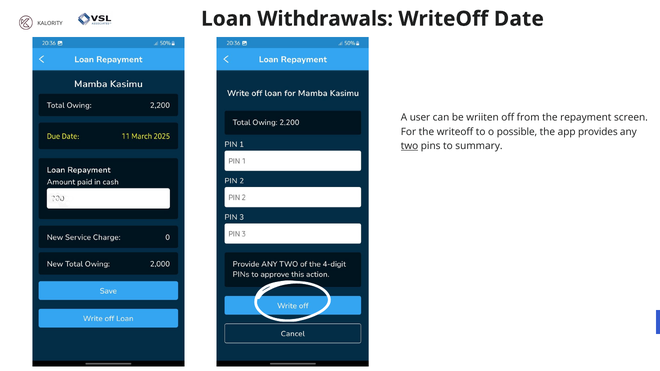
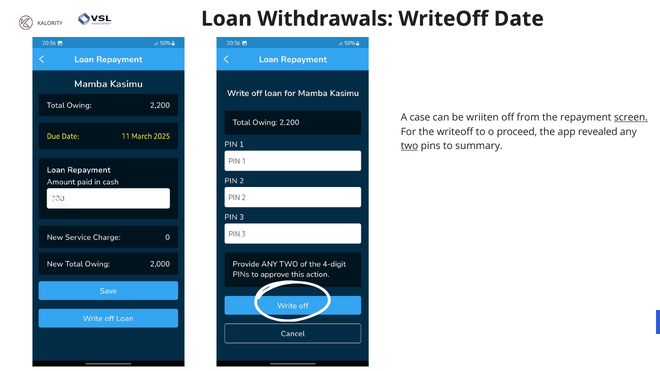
user: user -> case (420, 118)
screen underline: none -> present (631, 118)
possible: possible -> proceed (517, 132)
provides: provides -> revealed (598, 132)
